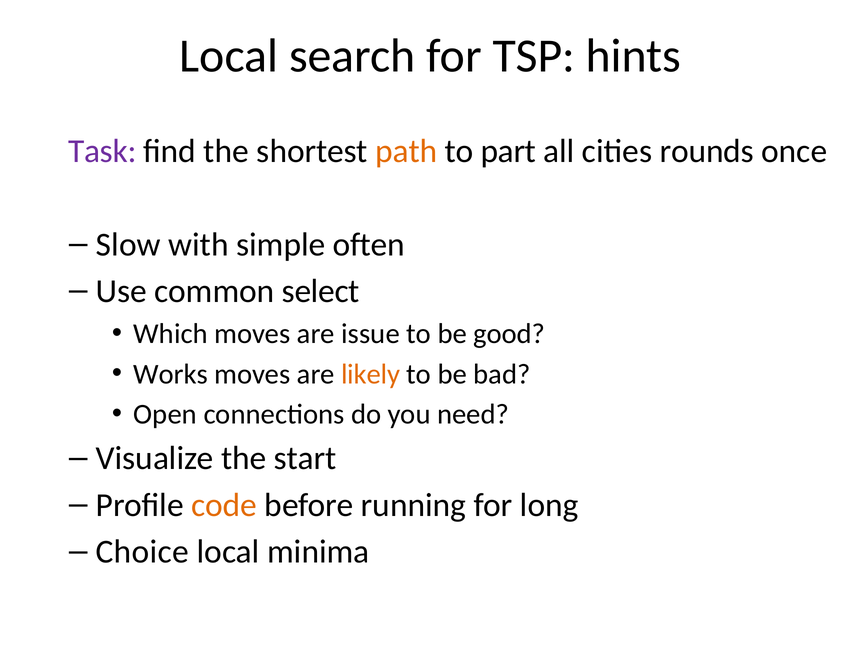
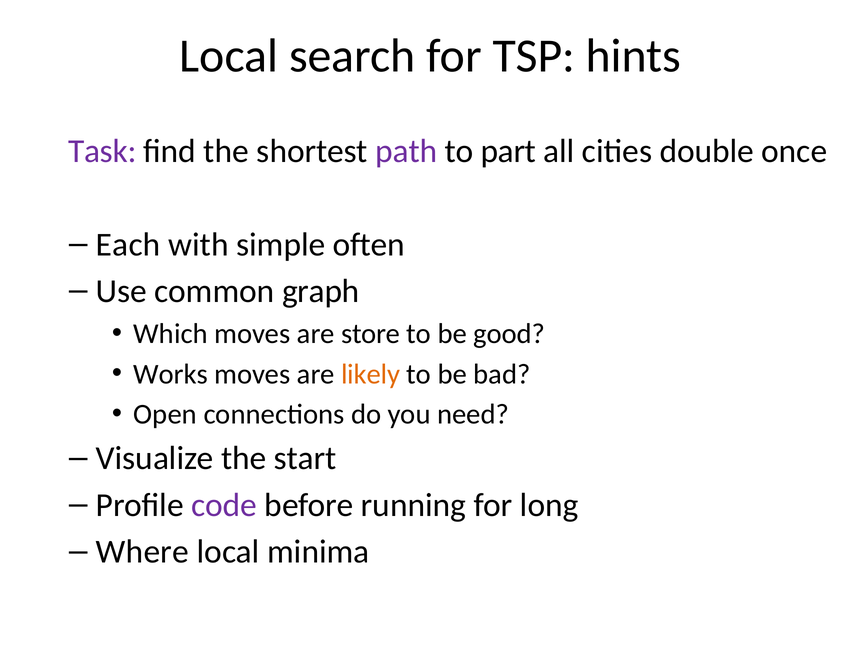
path colour: orange -> purple (406, 151)
rounds: rounds -> double (707, 151)
Slow: Slow -> Each (128, 245)
select: select -> graph (321, 292)
issue: issue -> store (371, 334)
code colour: orange -> purple (224, 506)
Choice: Choice -> Where (142, 553)
